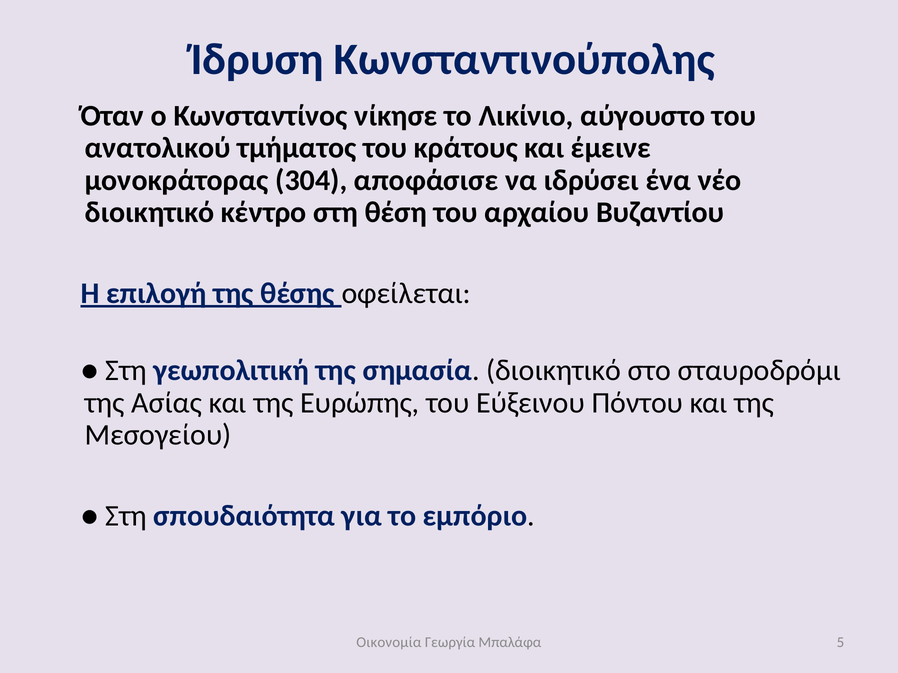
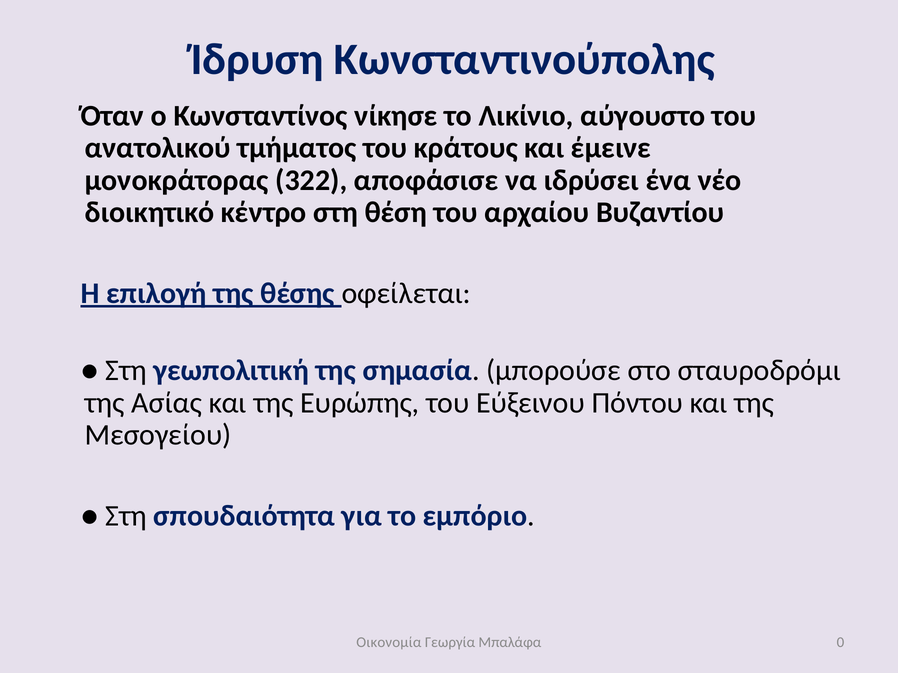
304: 304 -> 322 (311, 180)
σημασία διοικητικό: διοικητικό -> μπορούσε (554, 371)
5: 5 -> 0 (840, 643)
